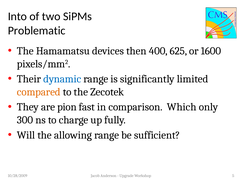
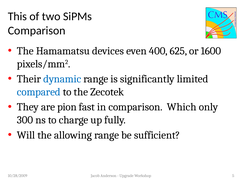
Into: Into -> This (17, 16)
Problematic: Problematic -> Comparison (37, 30)
then: then -> even (136, 51)
compared colour: orange -> blue (39, 92)
